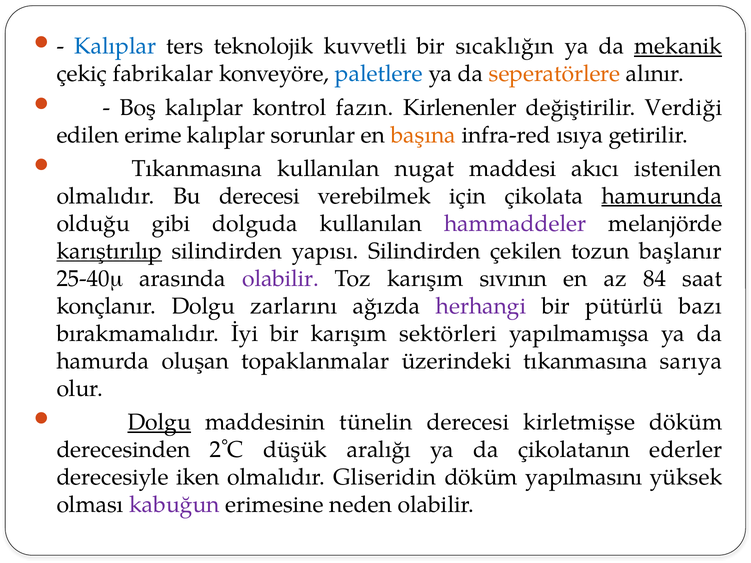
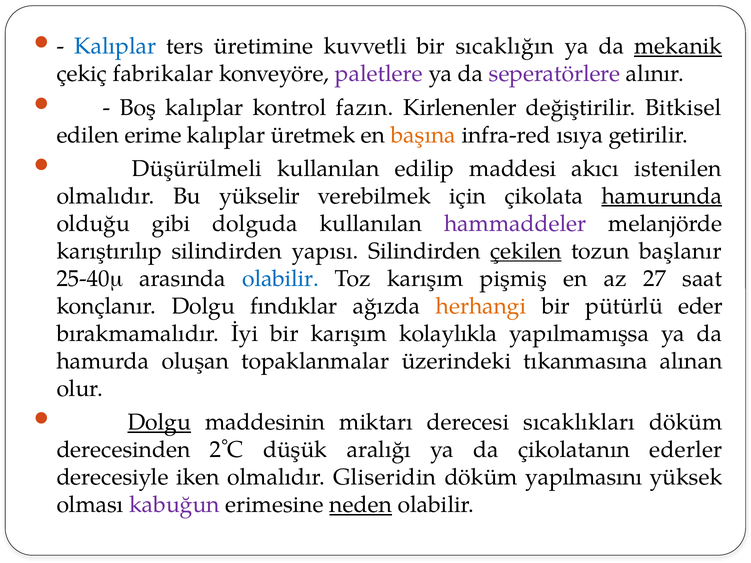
teknolojik: teknolojik -> üretimine (264, 46)
paletlere colour: blue -> purple (379, 74)
seperatörlere colour: orange -> purple (555, 74)
Verdiği: Verdiği -> Bitkisel (683, 108)
sorunlar: sorunlar -> üretmek (313, 135)
Tıkanmasına: Tıkanmasına -> Düşürülmeli (197, 169)
nugat: nugat -> edilip (424, 169)
Bu derecesi: derecesi -> yükselir (260, 196)
karıştırılıp underline: present -> none (109, 251)
çekilen underline: none -> present (526, 251)
olabilir colour: purple -> blue (281, 279)
sıvının: sıvının -> pişmiş (513, 279)
84: 84 -> 27 (655, 279)
zarlarını: zarlarını -> fındıklar (294, 306)
herhangi colour: purple -> orange (481, 306)
bazı: bazı -> eder (700, 306)
sektörleri: sektörleri -> kolaylıkla (448, 334)
sarıya: sarıya -> alınan (691, 361)
tünelin: tünelin -> miktarı (376, 422)
kirletmişse: kirletmişse -> sıcaklıkları (579, 422)
neden underline: none -> present (361, 505)
